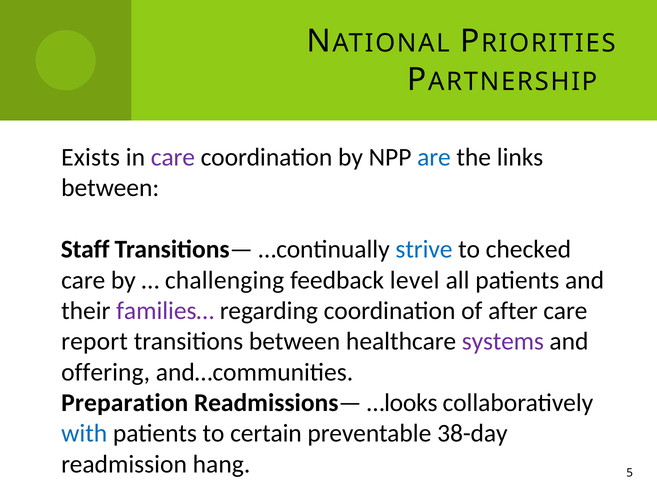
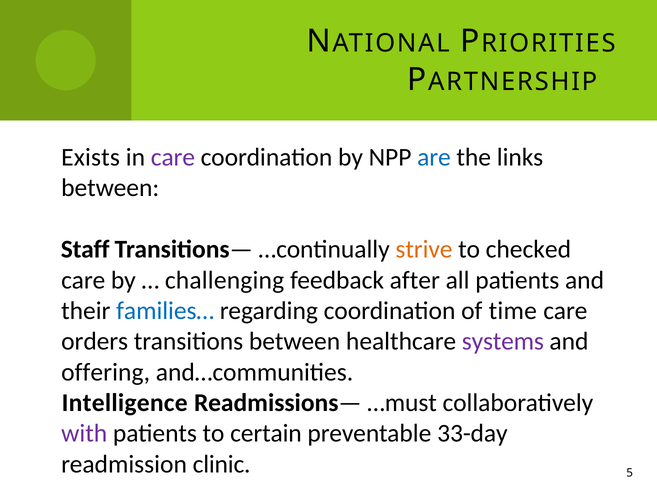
strive colour: blue -> orange (424, 249)
level: level -> after (415, 280)
families… colour: purple -> blue (165, 311)
after: after -> time (513, 311)
report: report -> orders (95, 341)
Preparation: Preparation -> Intelligence (125, 403)
…looks: …looks -> …must (402, 403)
with colour: blue -> purple (84, 433)
38-day: 38-day -> 33-day (472, 433)
hang: hang -> clinic (222, 464)
